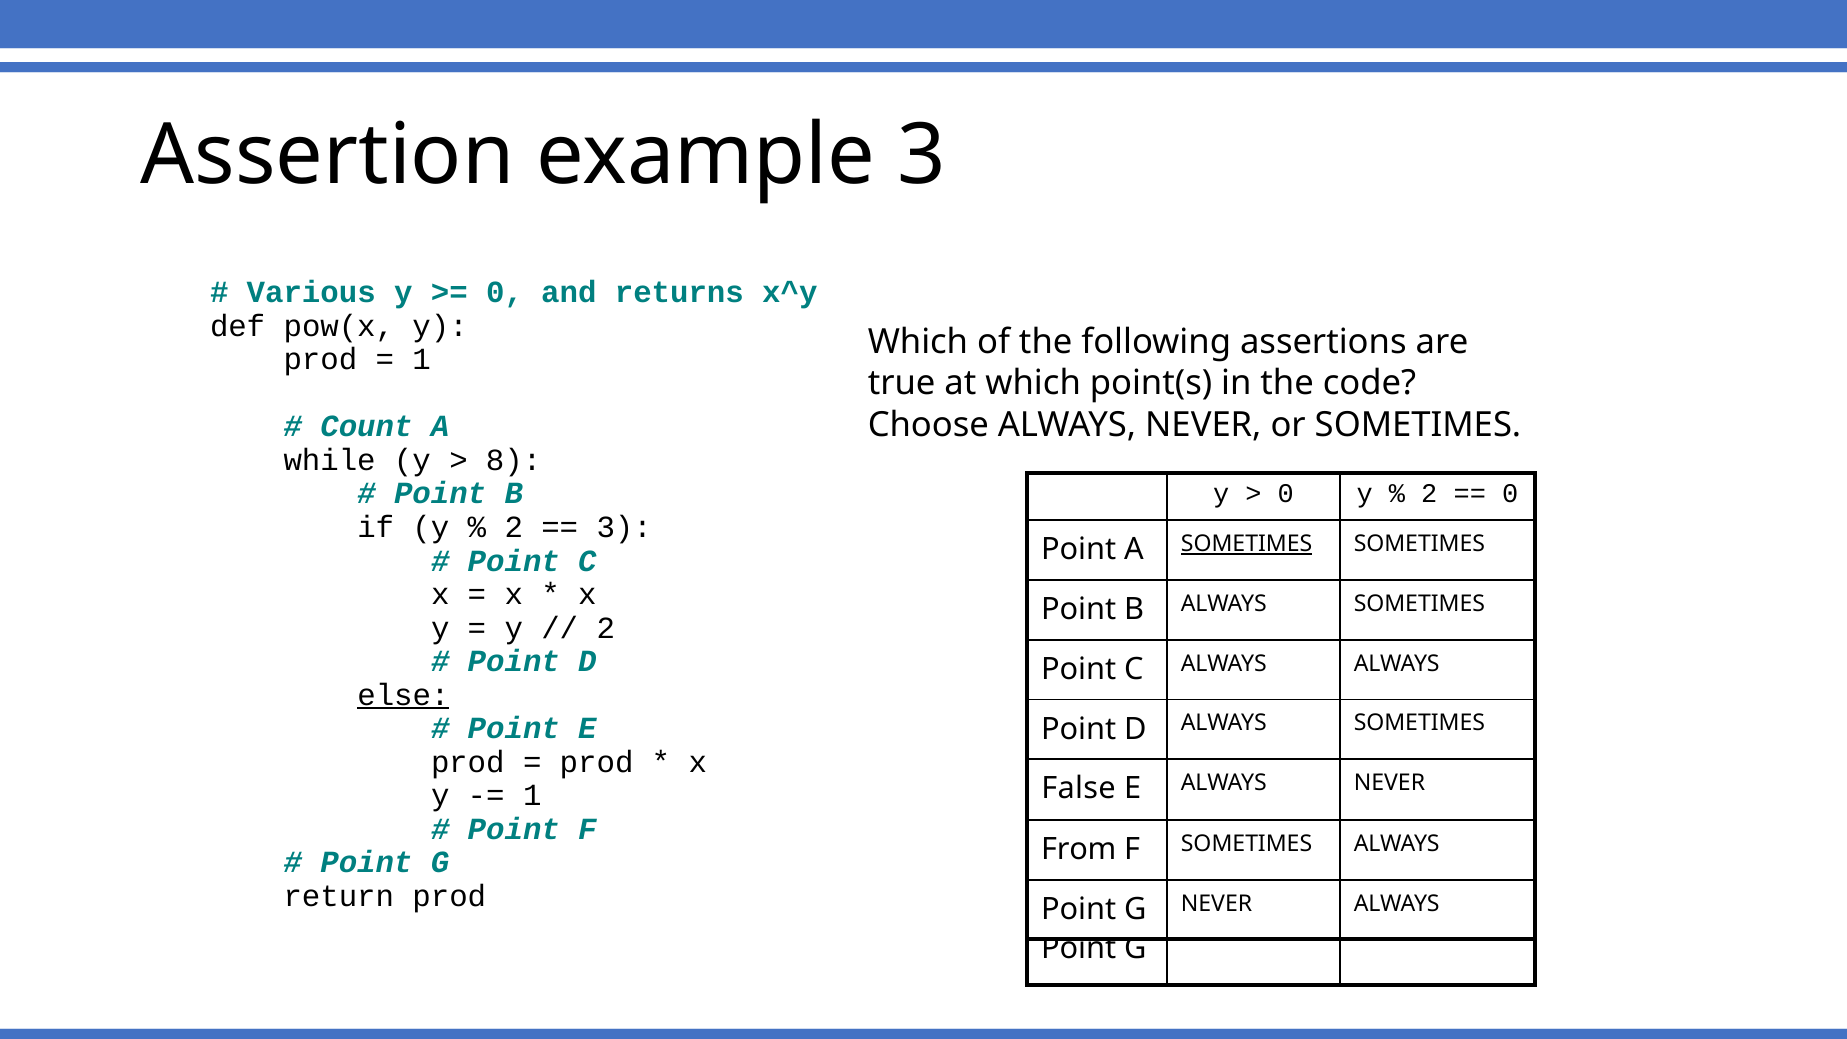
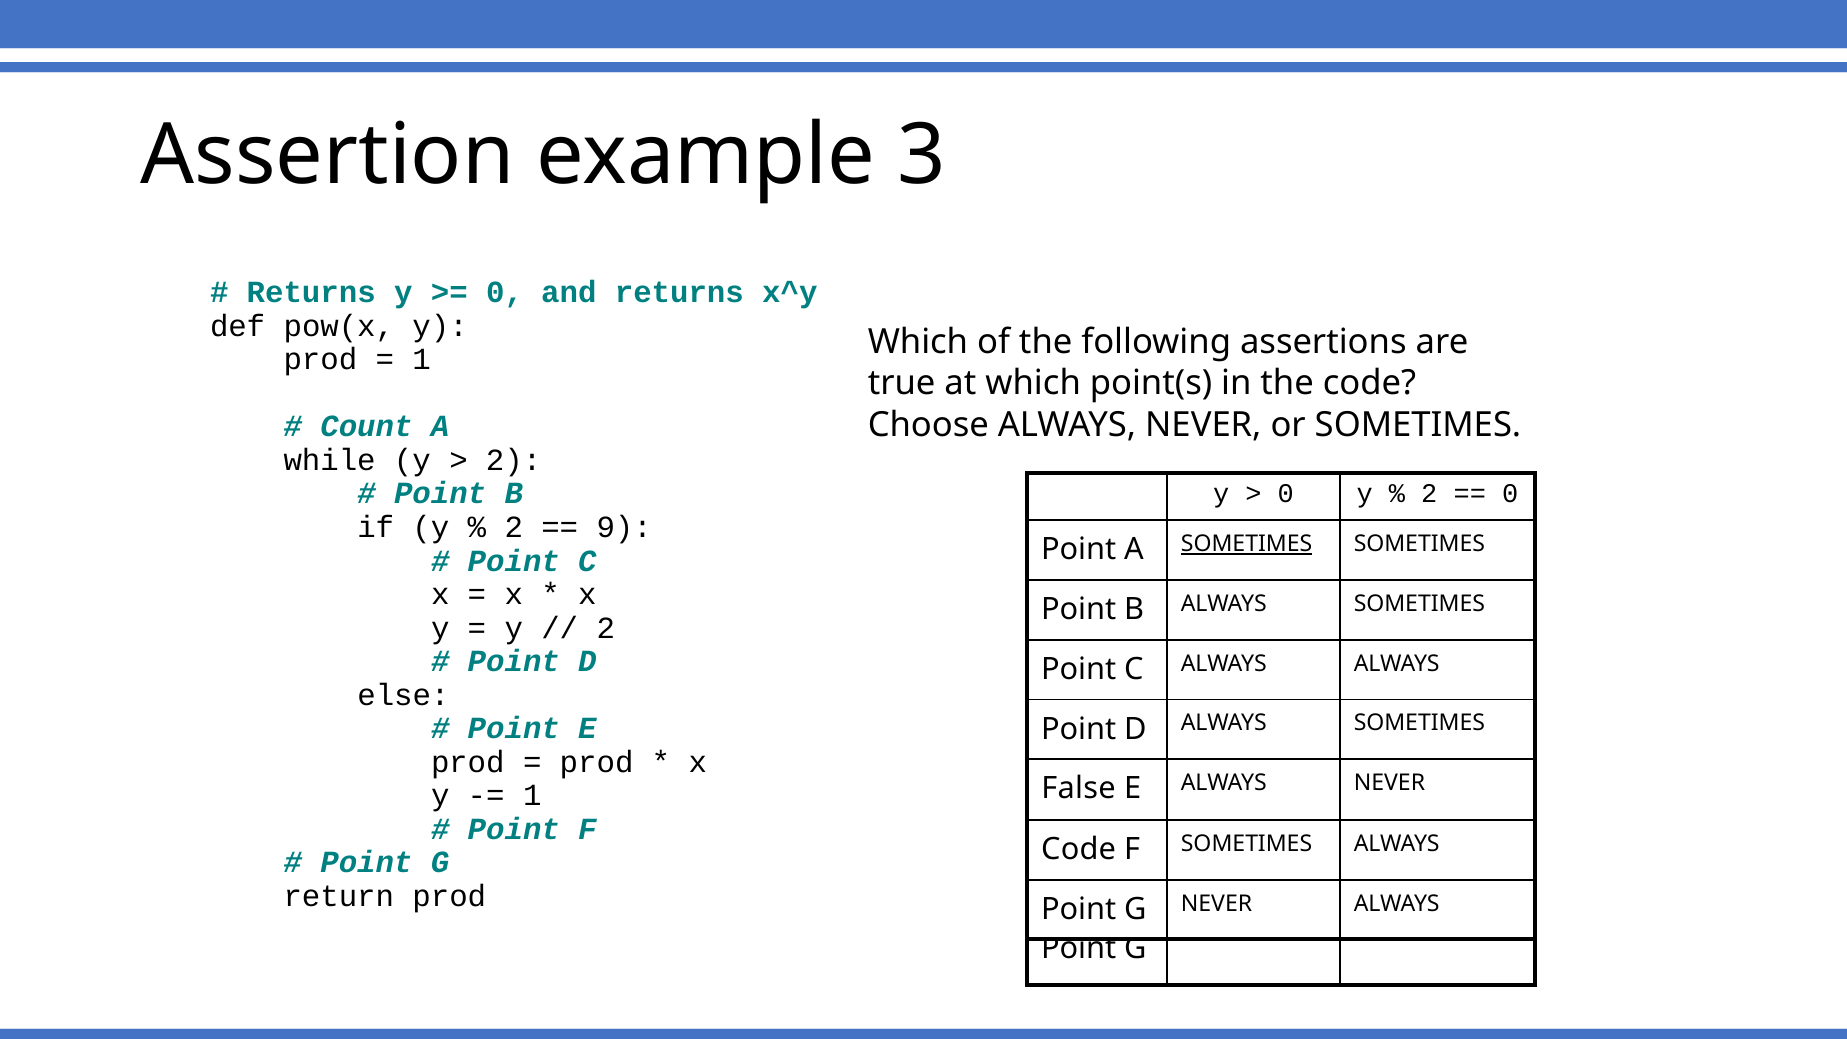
Various: Various -> Returns (311, 293)
8: 8 -> 2 (514, 460)
3: 3 -> 9 (624, 527)
else underline: present -> none (403, 695)
From: From -> Code (1079, 850)
